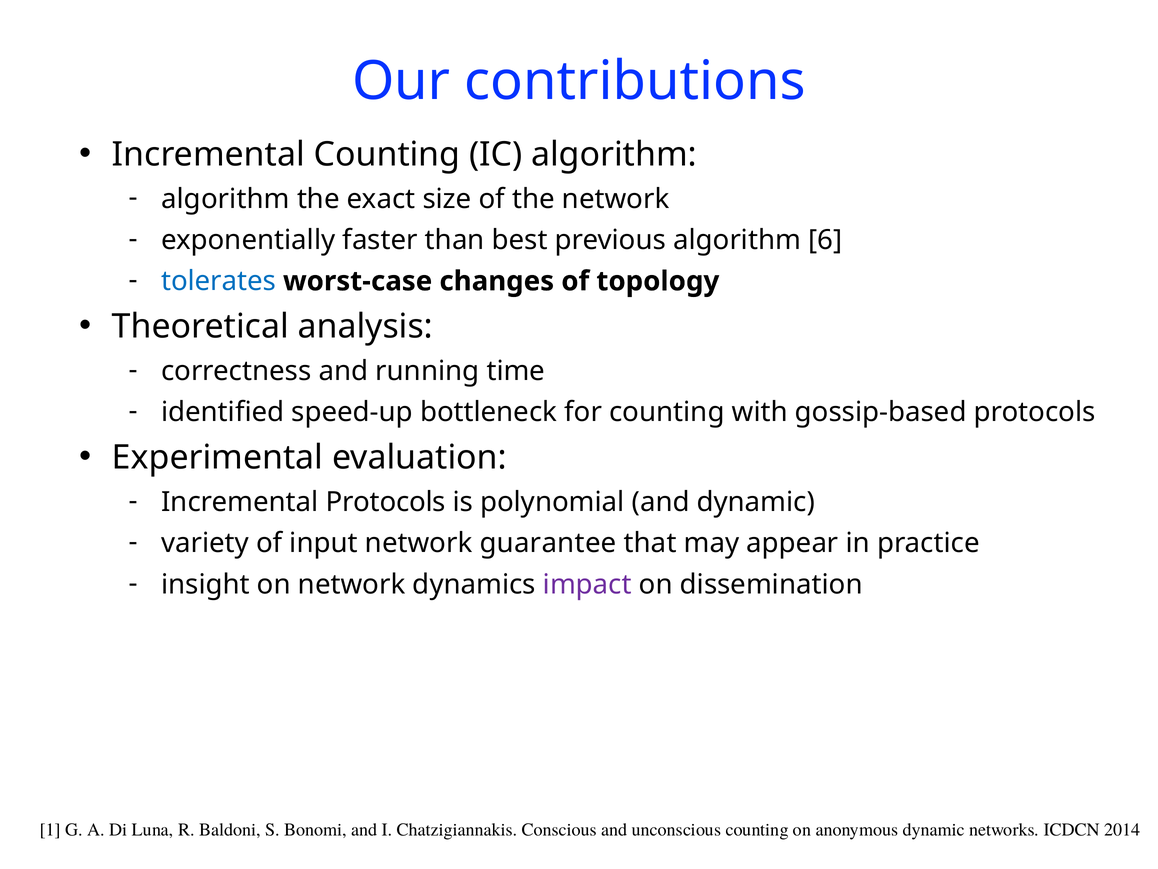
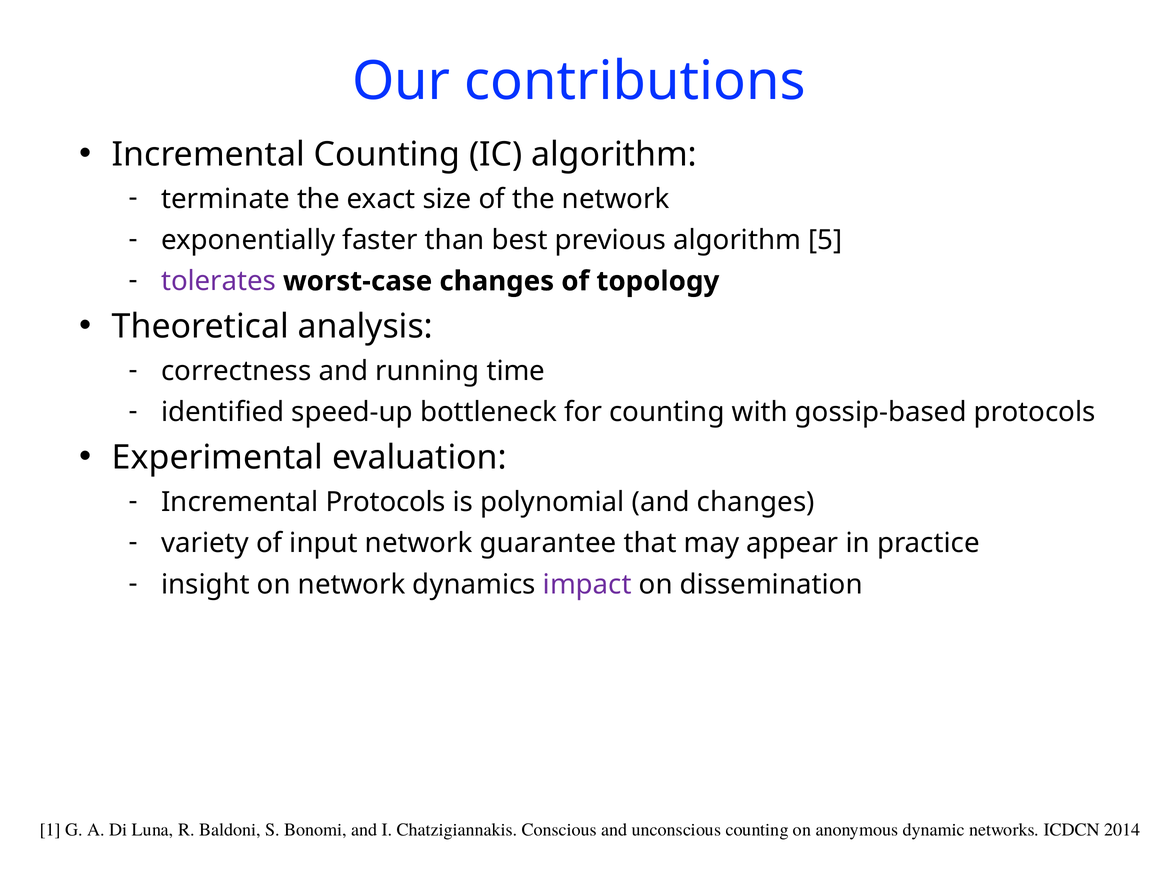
algorithm: algorithm -> terminate (225, 199)
6: 6 -> 5 (825, 240)
tolerates colour: blue -> purple (218, 281)
and dynamic: dynamic -> changes (756, 502)
